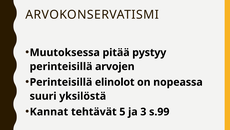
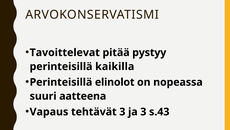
Muutoksessa: Muutoksessa -> Tavoittelevat (65, 52)
arvojen: arvojen -> kaikilla (115, 66)
yksilöstä: yksilöstä -> aatteena (83, 96)
Kannat: Kannat -> Vapaus (49, 111)
tehtävät 5: 5 -> 3 (122, 111)
s.99: s.99 -> s.43 (159, 111)
